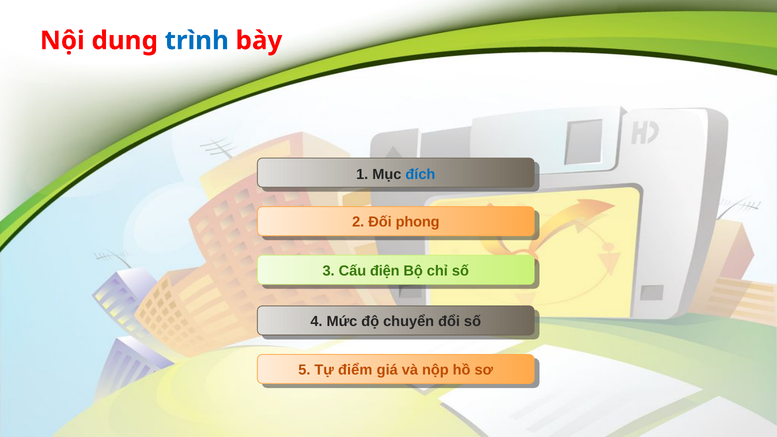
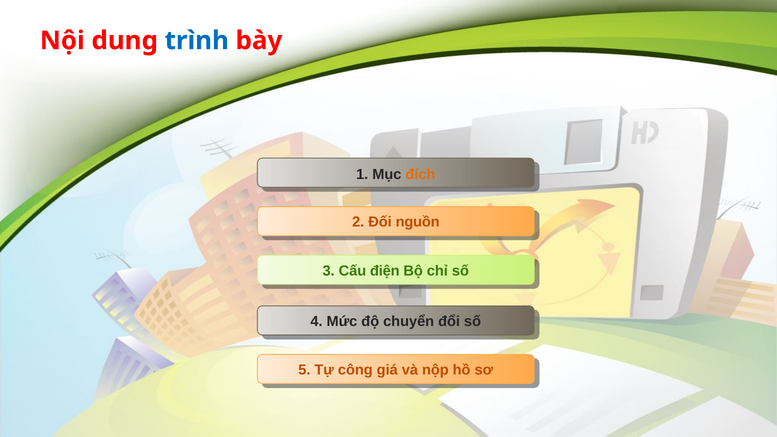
đích colour: blue -> orange (420, 174)
phong: phong -> nguồn (418, 222)
điểm: điểm -> công (355, 370)
